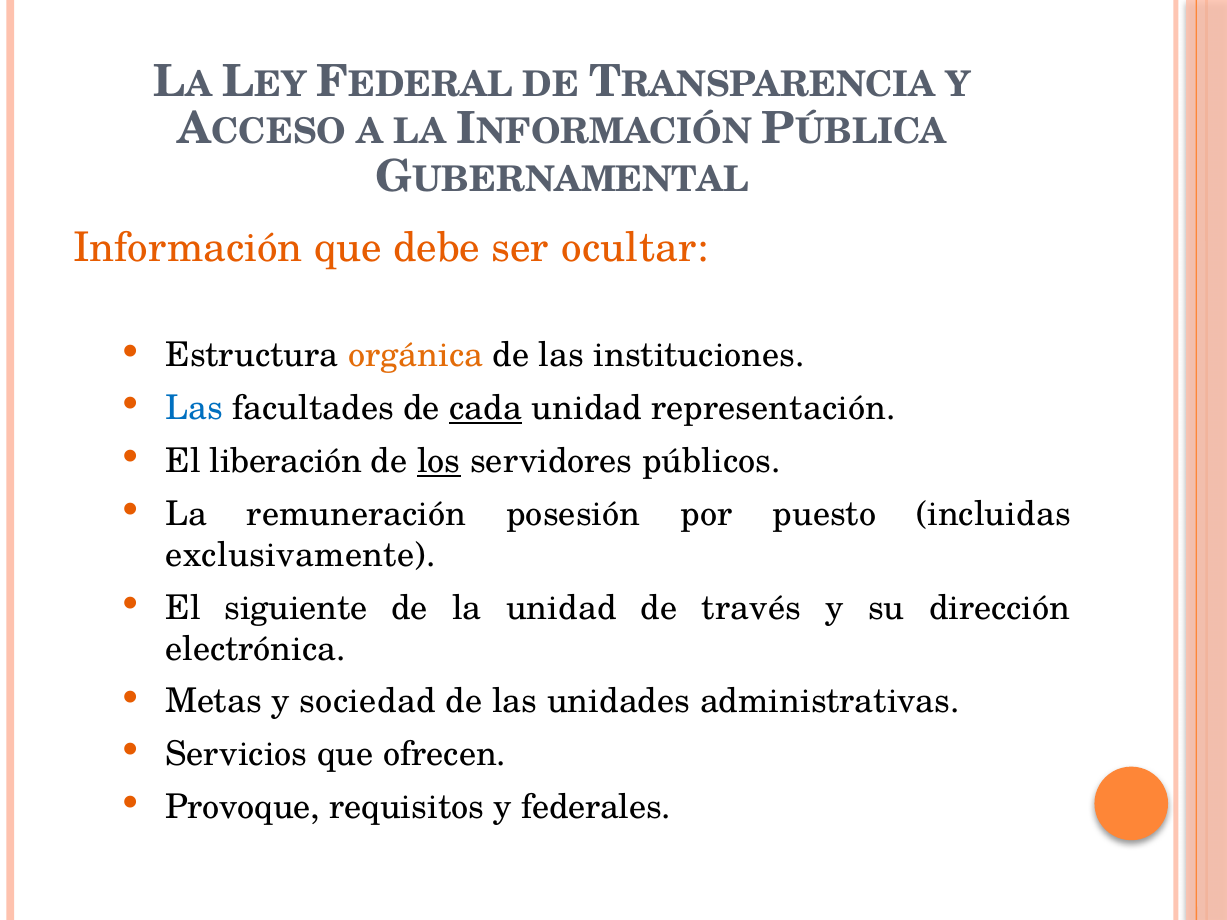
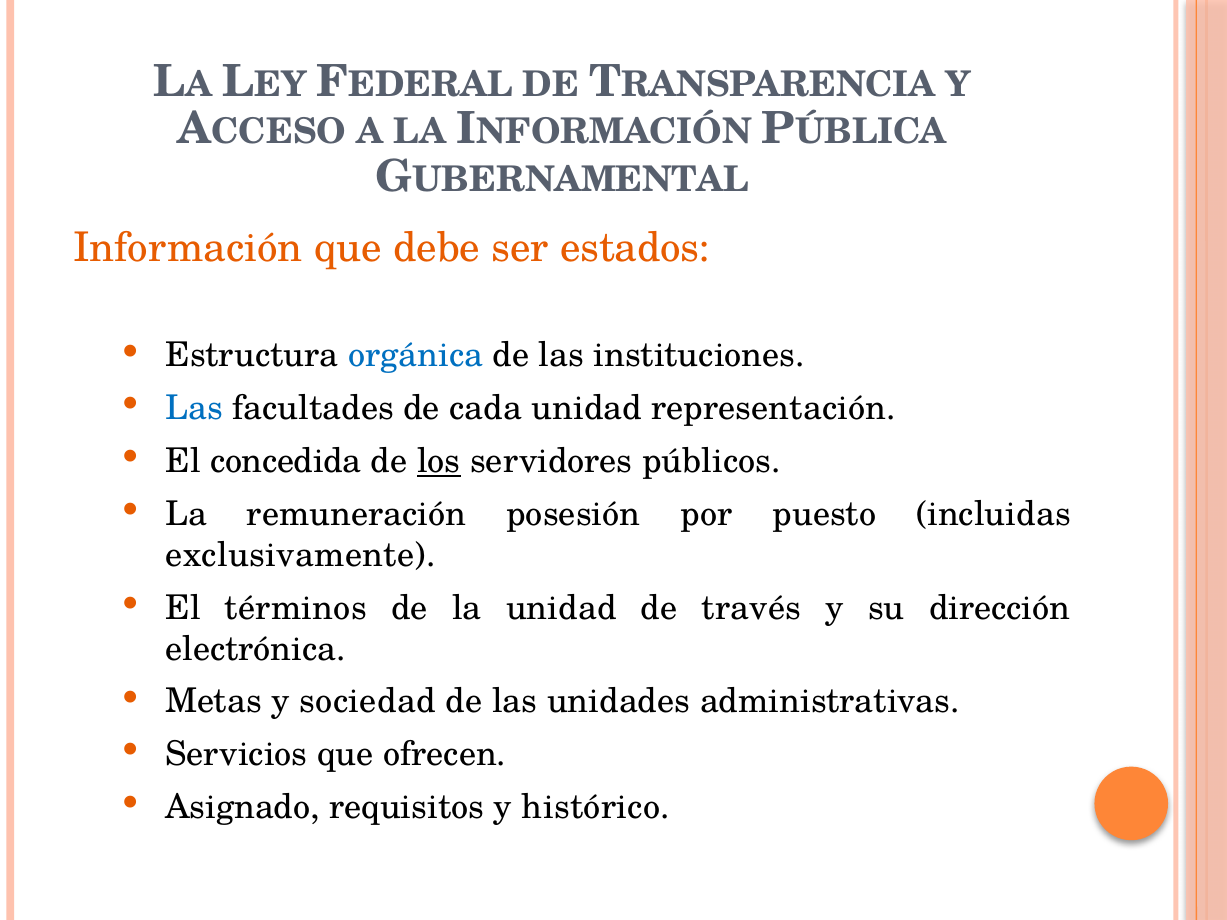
ocultar: ocultar -> estados (635, 248)
orgánica colour: orange -> blue (416, 356)
cada underline: present -> none (486, 409)
liberación: liberación -> concedida (286, 461)
siguiente: siguiente -> términos (296, 608)
Provoque: Provoque -> Asignado (243, 808)
federales: federales -> histórico (596, 808)
